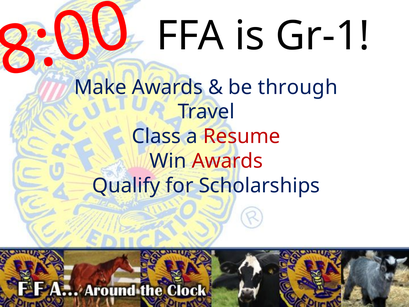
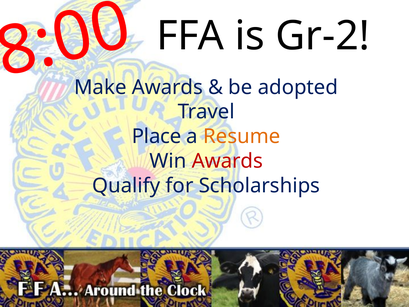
Gr-1: Gr-1 -> Gr-2 (323, 36)
through: through -> adopted (298, 87)
Class: Class -> Place (157, 136)
Resume colour: red -> orange (242, 136)
